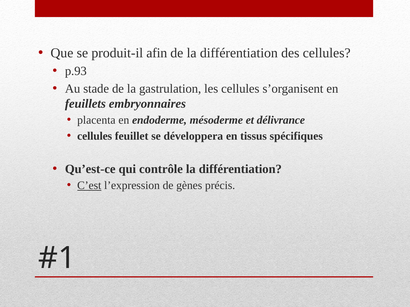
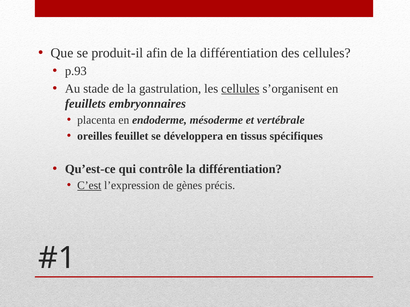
cellules underline: none -> present (240, 89)
délivrance: délivrance -> vertébrale (281, 120)
cellules: cellules -> oreilles (95, 136)
